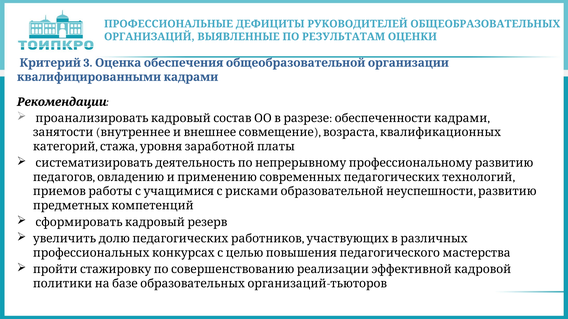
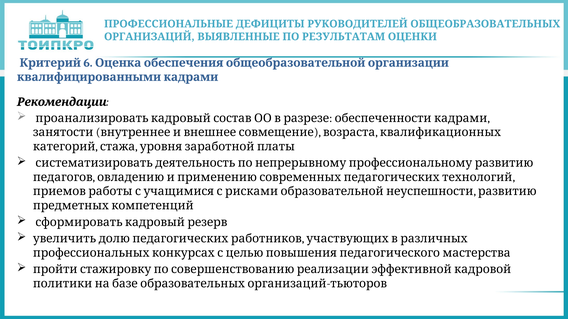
3: 3 -> 6 (88, 63)
